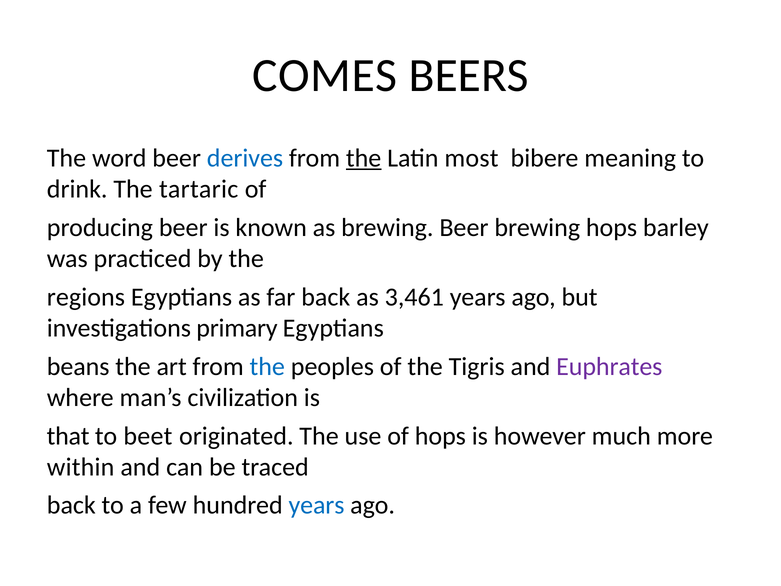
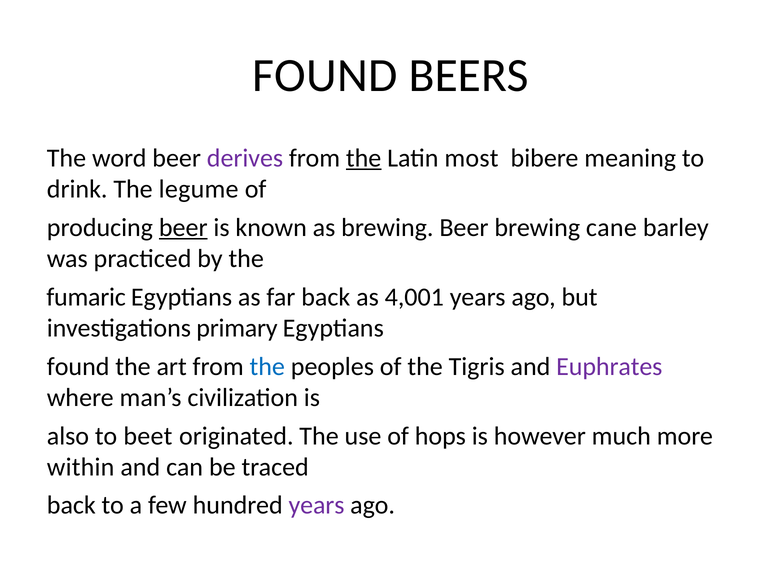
COMES: COMES -> FOUND (325, 76)
derives colour: blue -> purple (245, 158)
tartaric: tartaric -> legume (199, 189)
beer underline: none -> present (183, 227)
brewing hops: hops -> cane (611, 227)
regions: regions -> fumaric (86, 297)
3,461: 3,461 -> 4,001 (414, 297)
beans: beans -> found (78, 366)
that: that -> also (68, 436)
years colour: blue -> purple (317, 505)
